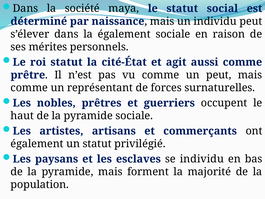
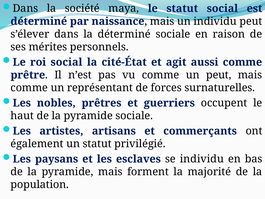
la également: également -> déterminé (124, 34)
roi statut: statut -> social (66, 62)
